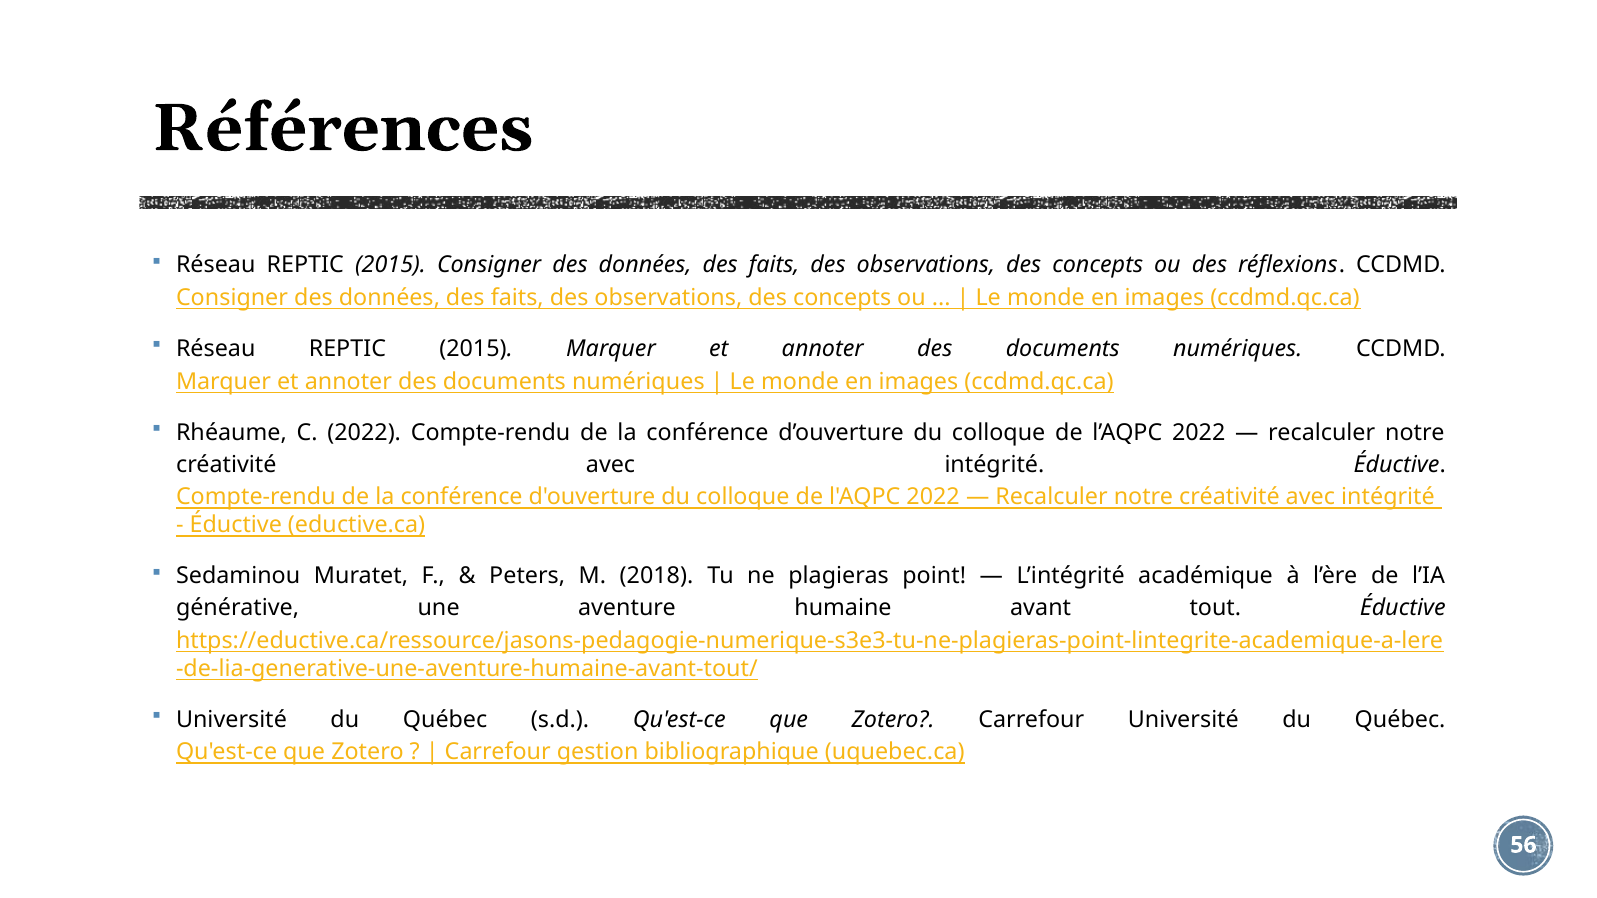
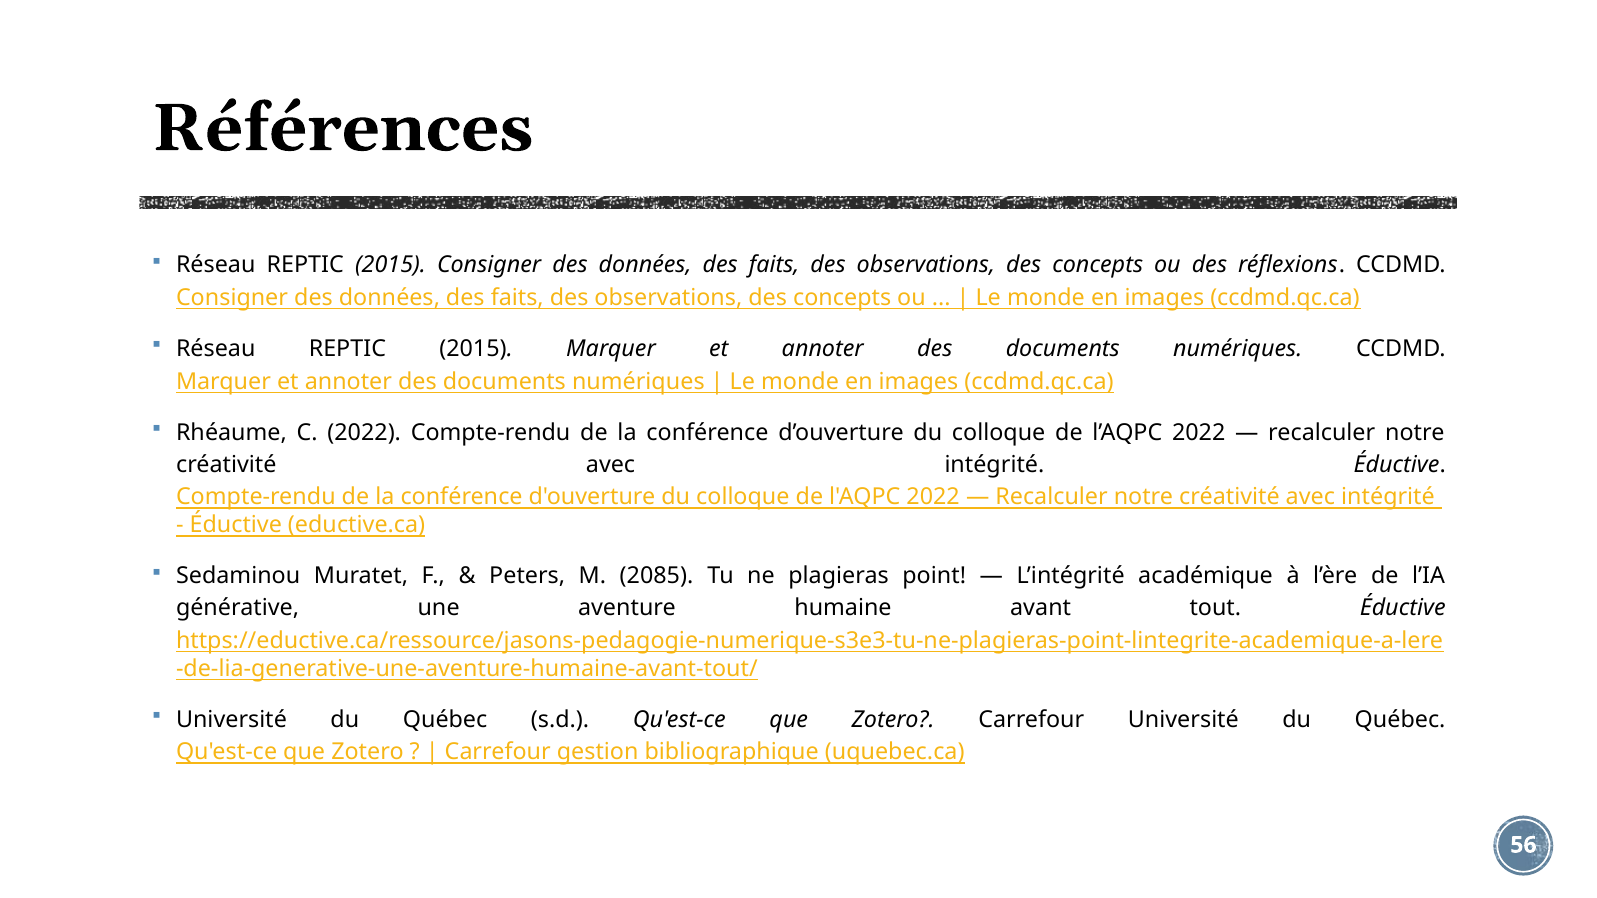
2018: 2018 -> 2085 (656, 576)
